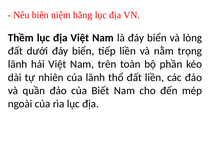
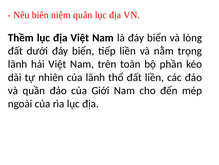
bằng: bằng -> quân (83, 15)
Biết: Biết -> Giới (100, 90)
